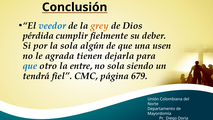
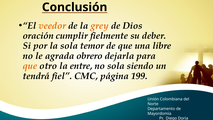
veedor colour: blue -> orange (52, 26)
pérdida: pérdida -> oración (38, 36)
algún: algún -> temor (92, 46)
usen: usen -> libre (162, 46)
tienen: tienen -> obrero (90, 56)
que colour: blue -> orange (30, 66)
679: 679 -> 199 (139, 76)
